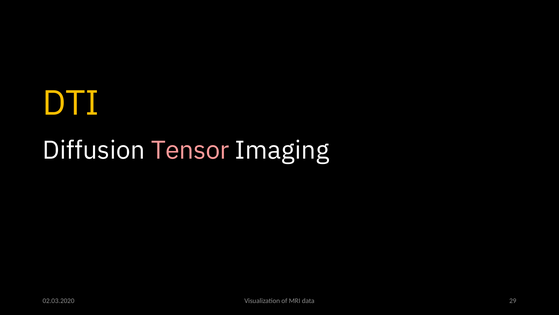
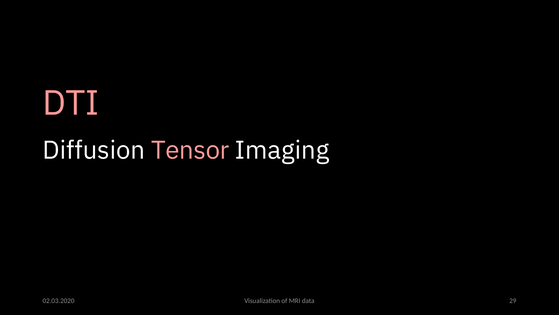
DTI colour: yellow -> pink (71, 103)
